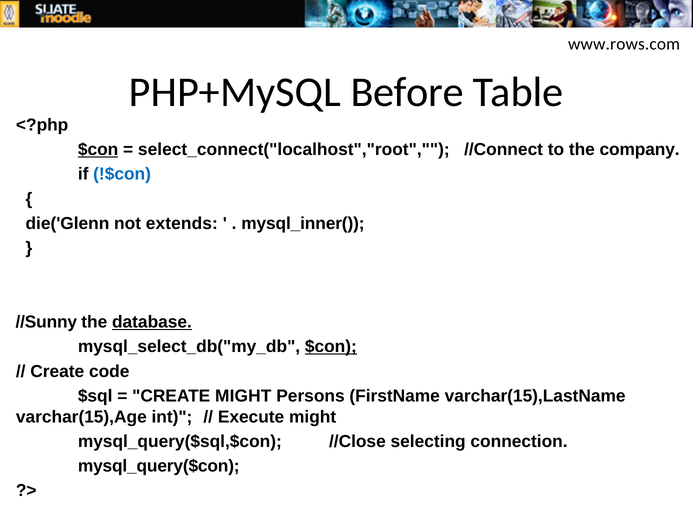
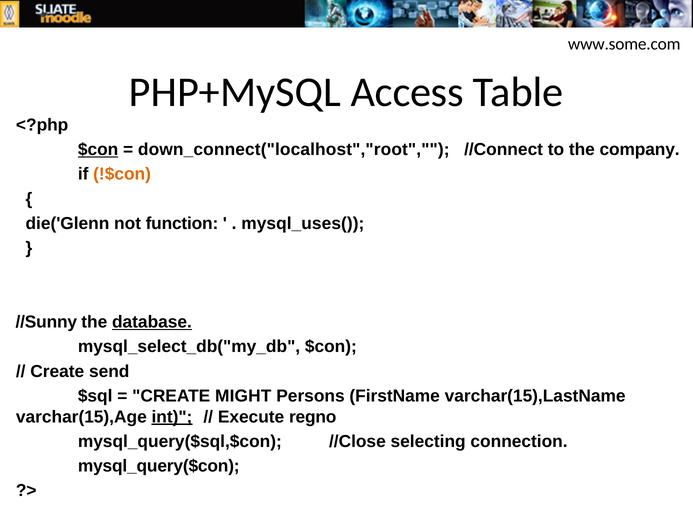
www.rows.com: www.rows.com -> www.some.com (624, 44)
Before: Before -> Access (407, 92)
select_connect("localhost","root: select_connect("localhost","root -> down_connect("localhost","root (294, 149)
!$con colour: blue -> orange (122, 174)
extends: extends -> function (182, 223)
mysql_inner(: mysql_inner( -> mysql_uses( (303, 223)
$con underline: present -> none (331, 347)
code: code -> send (109, 371)
int underline: none -> present (172, 417)
Execute might: might -> regno (313, 417)
